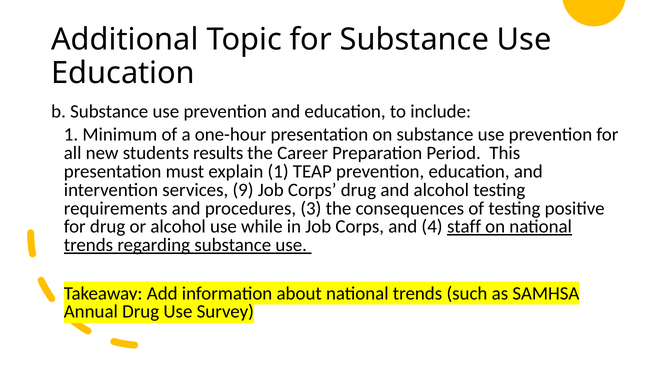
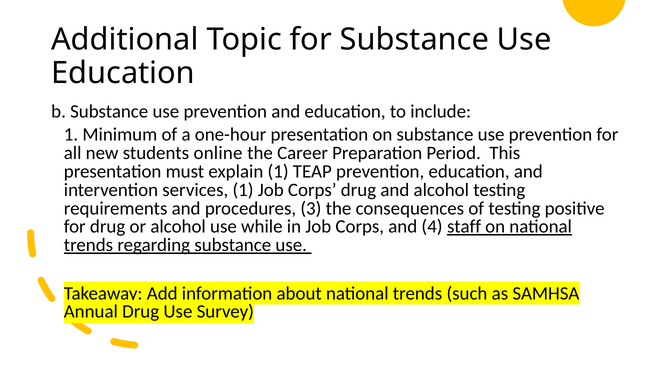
results: results -> online (218, 153)
services 9: 9 -> 1 (243, 190)
